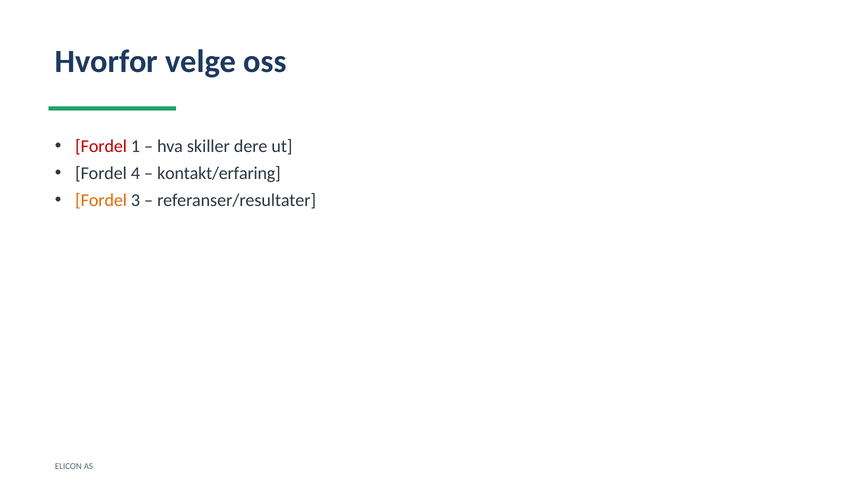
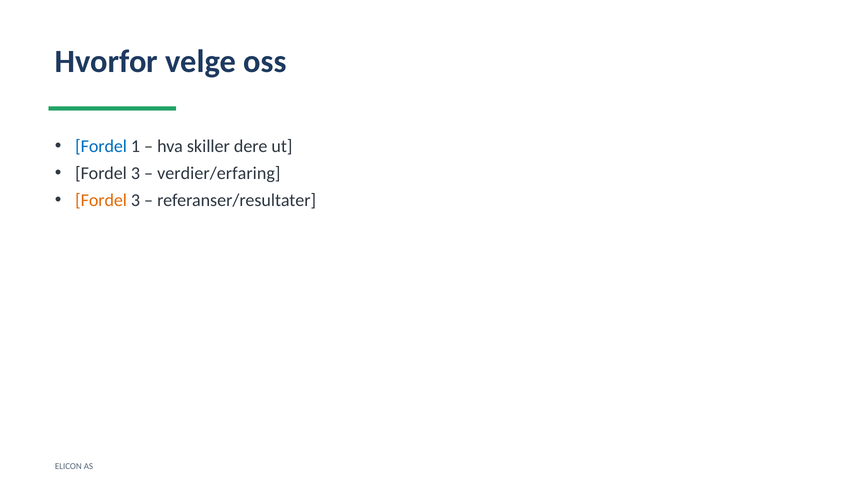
Fordel colour: red -> blue (101, 146)
4: 4 -> 3 (135, 173)
kontakt/erfaring: kontakt/erfaring -> verdier/erfaring (219, 173)
